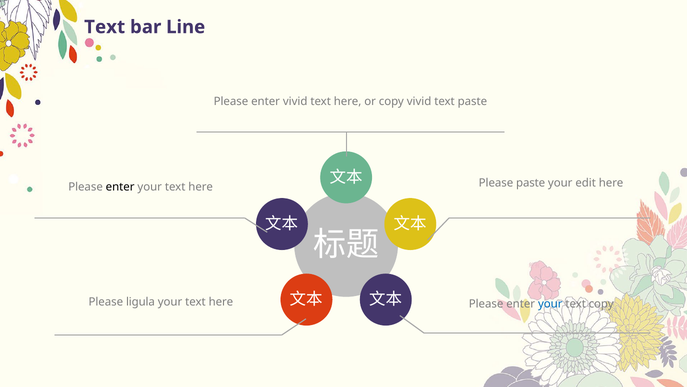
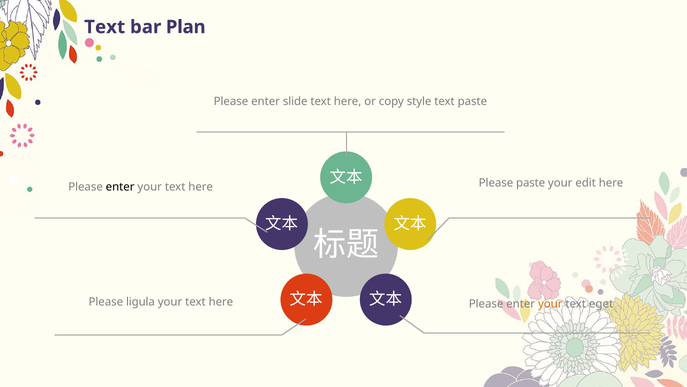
Line: Line -> Plan (186, 27)
enter vivid: vivid -> slide (295, 101)
copy vivid: vivid -> style (419, 101)
your colour: blue -> orange (550, 304)
text copy: copy -> eget (601, 304)
